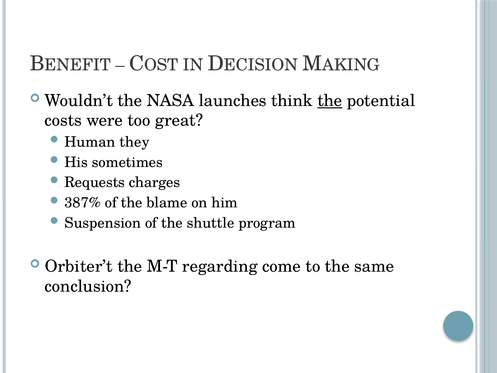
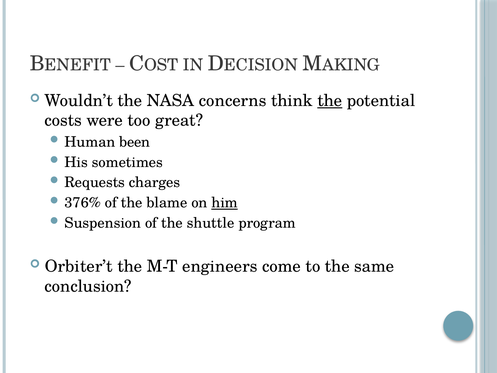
launches: launches -> concerns (233, 101)
they: they -> been (135, 142)
387%: 387% -> 376% (83, 203)
him underline: none -> present (225, 203)
regarding: regarding -> engineers (220, 266)
